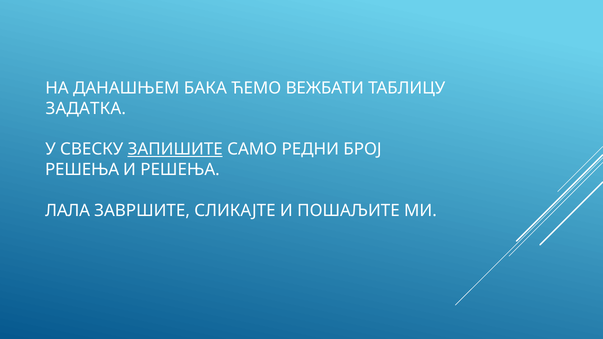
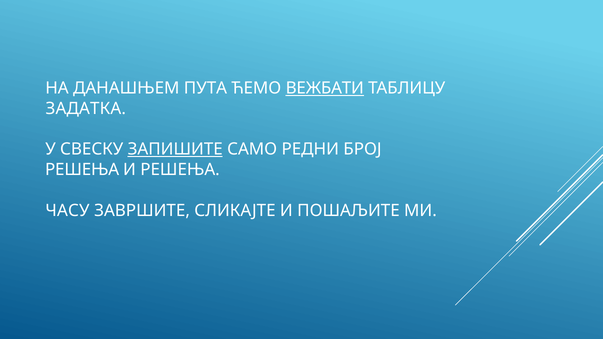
БАКА: БАКА -> ПУТА (205, 88)
ВЕЖБАТИ underline: none -> present (325, 88)
ЛАЛА: ЛАЛА -> ЧАСУ (67, 211)
